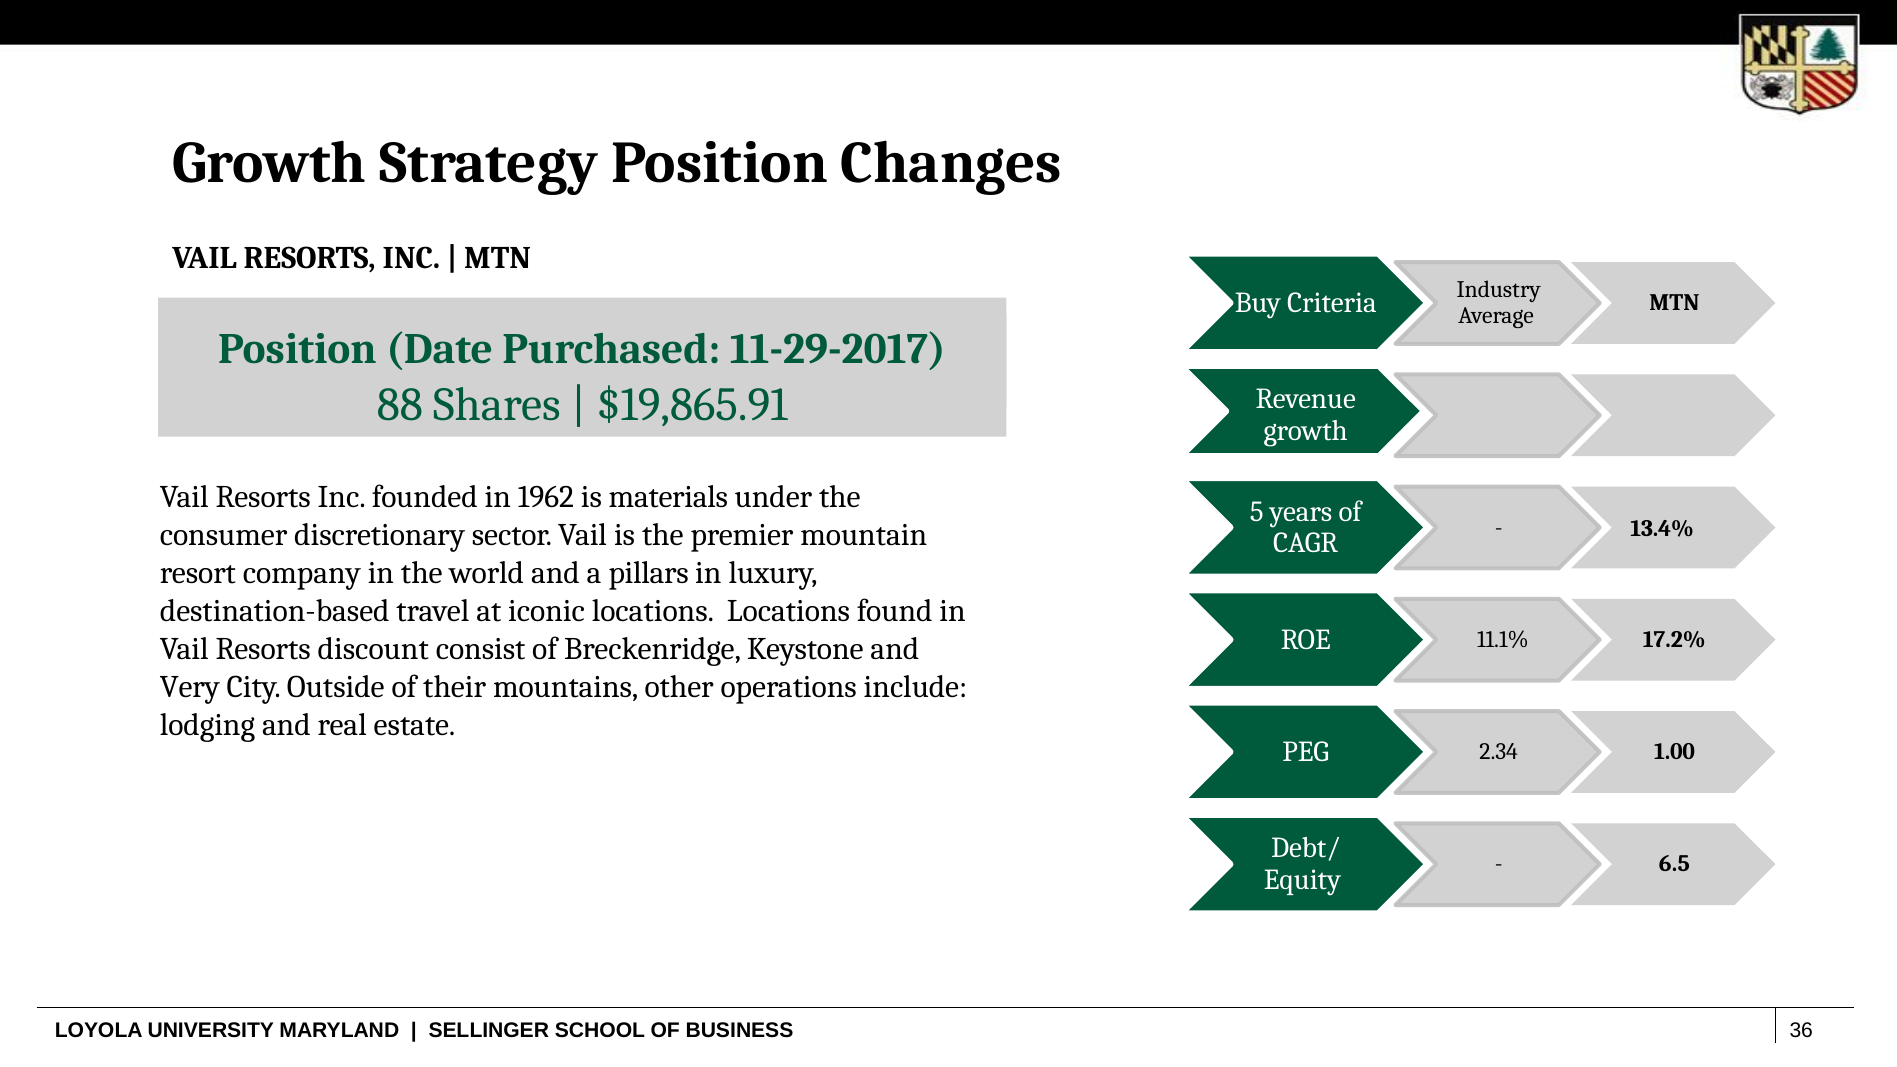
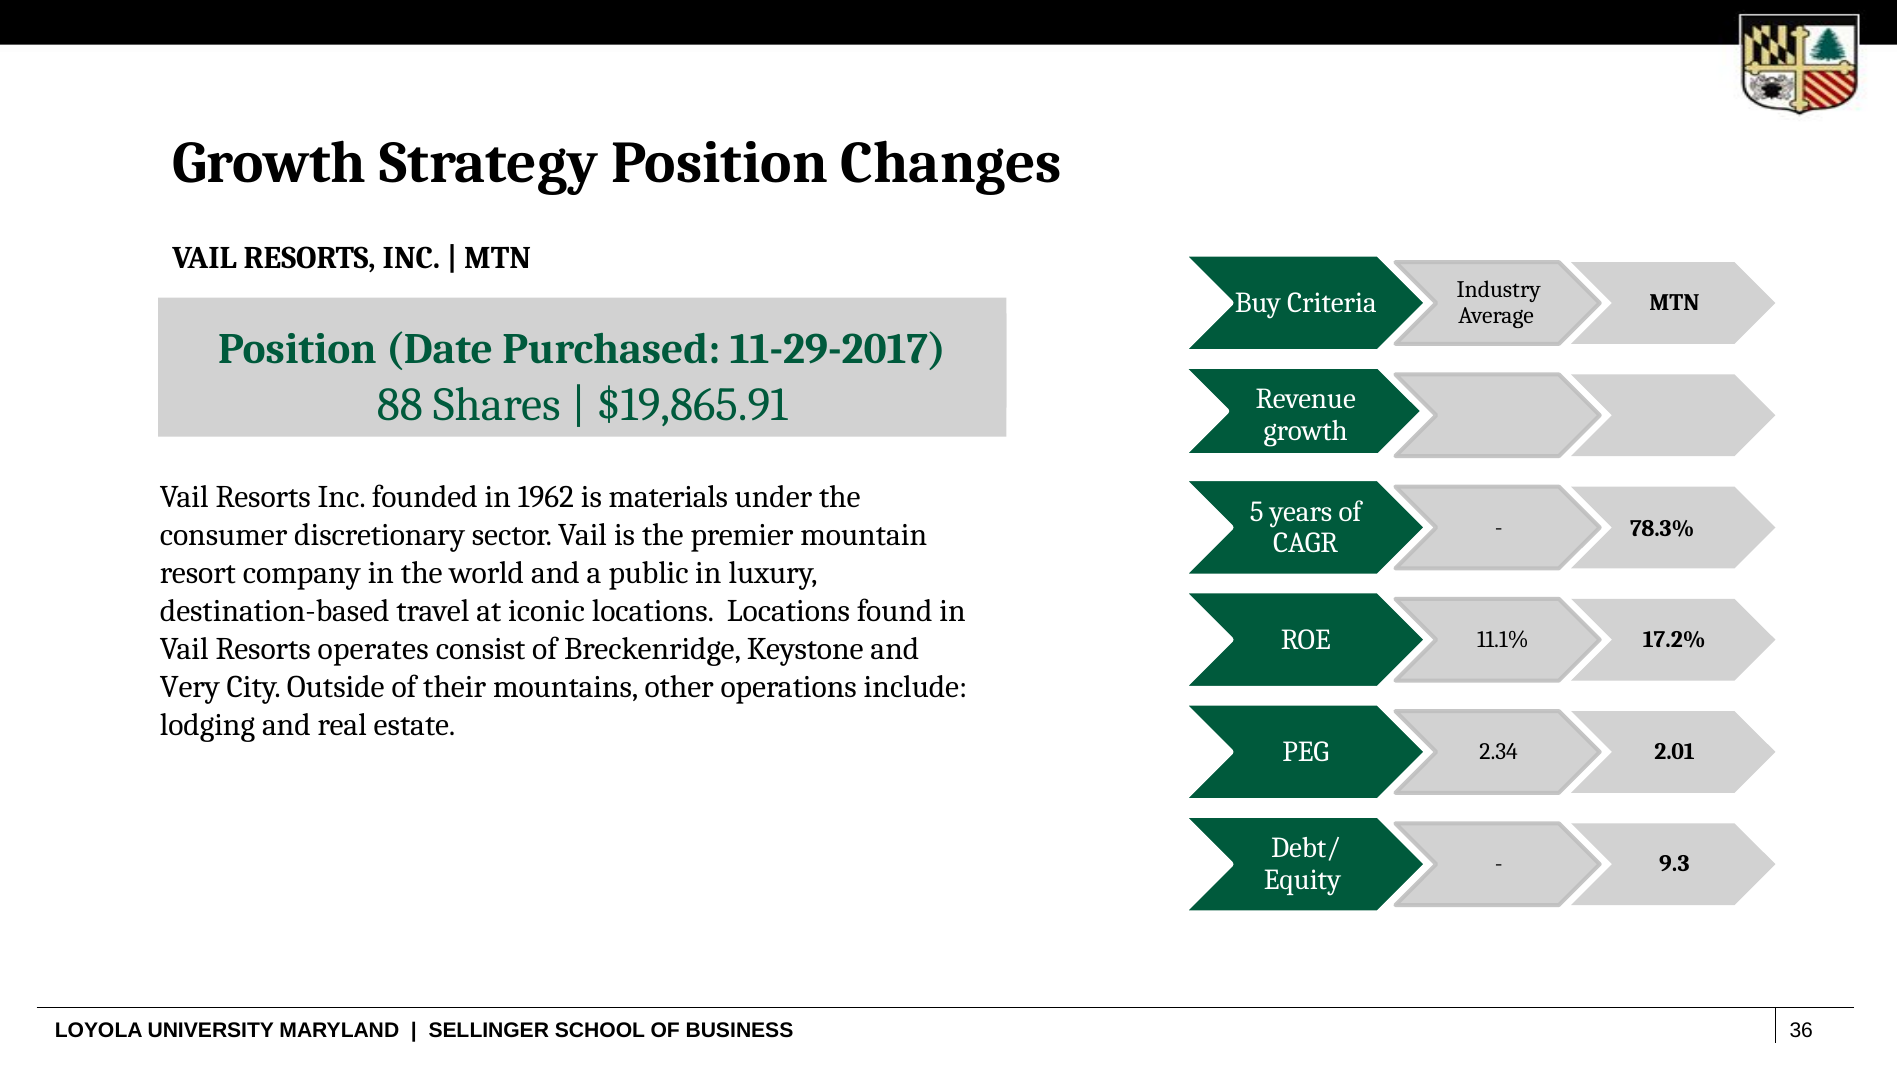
13.4%: 13.4% -> 78.3% (1662, 529)
pillars: pillars -> public (649, 573)
discount: discount -> operates (373, 649)
1.00: 1.00 -> 2.01 (1675, 752)
6.5: 6.5 -> 9.3 (1674, 864)
